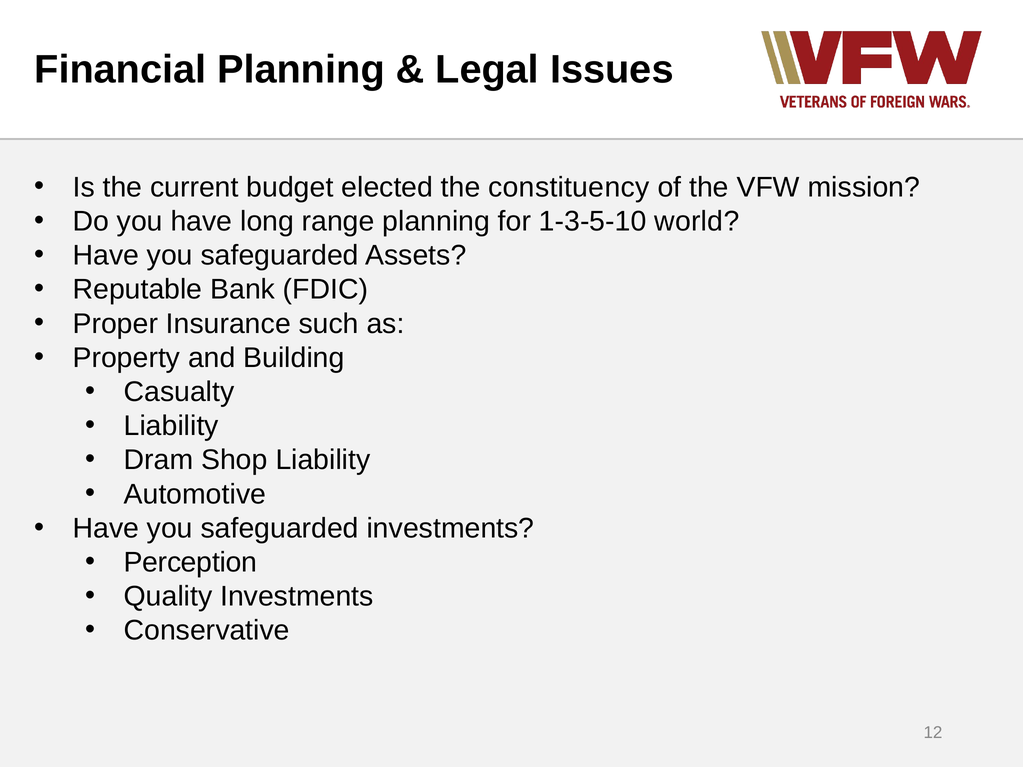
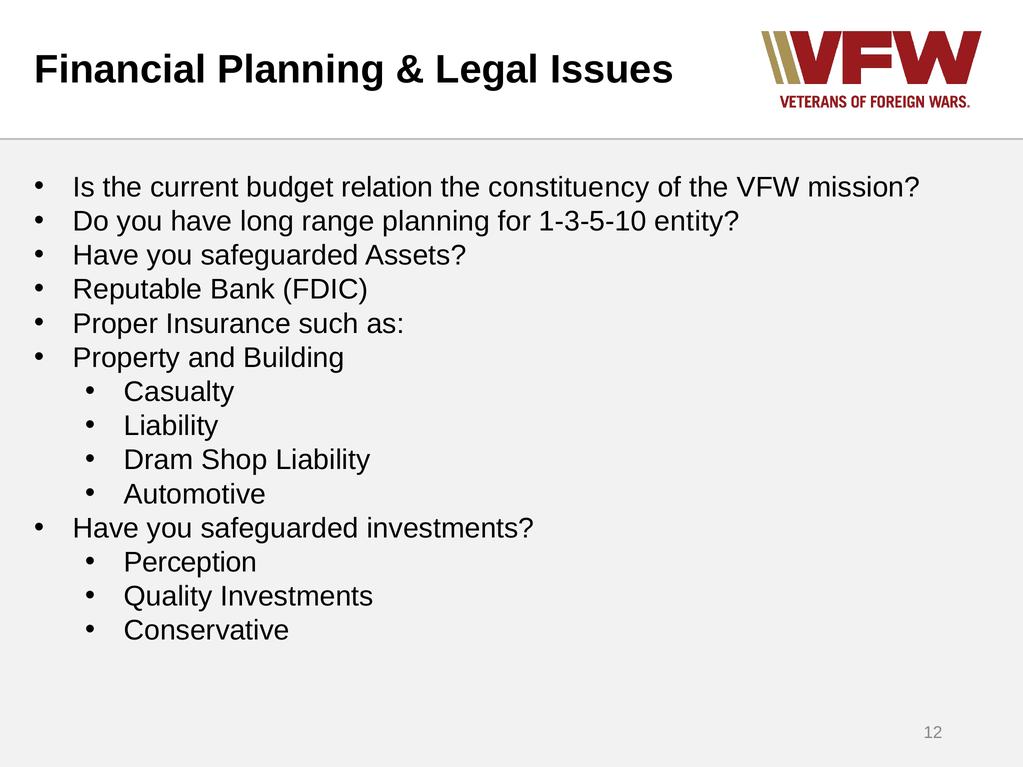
elected: elected -> relation (387, 187)
world: world -> entity (697, 221)
